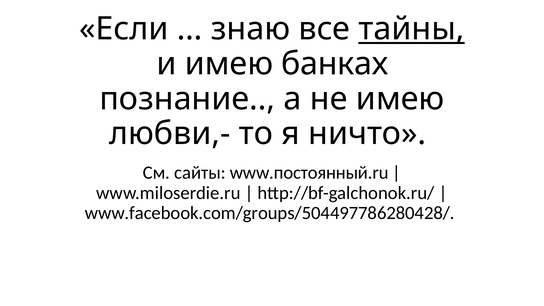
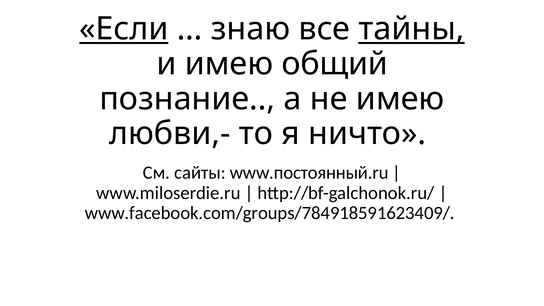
Если underline: none -> present (124, 29)
банках: банках -> общий (335, 64)
www.facebook.com/groups/504497786280428/: www.facebook.com/groups/504497786280428/ -> www.facebook.com/groups/784918591623409/ (270, 213)
